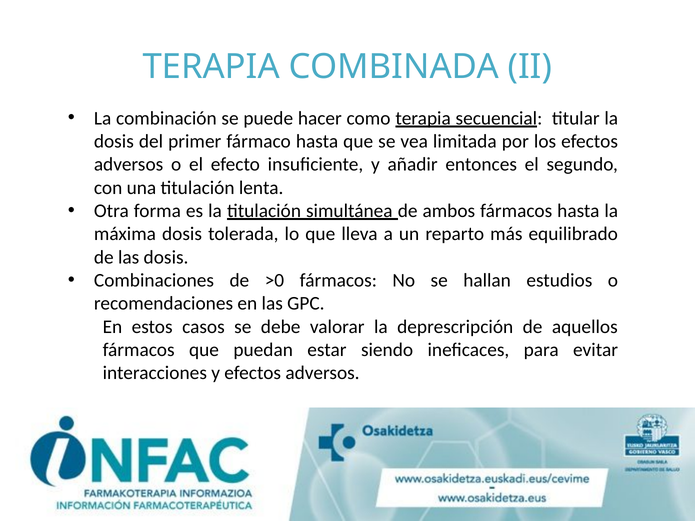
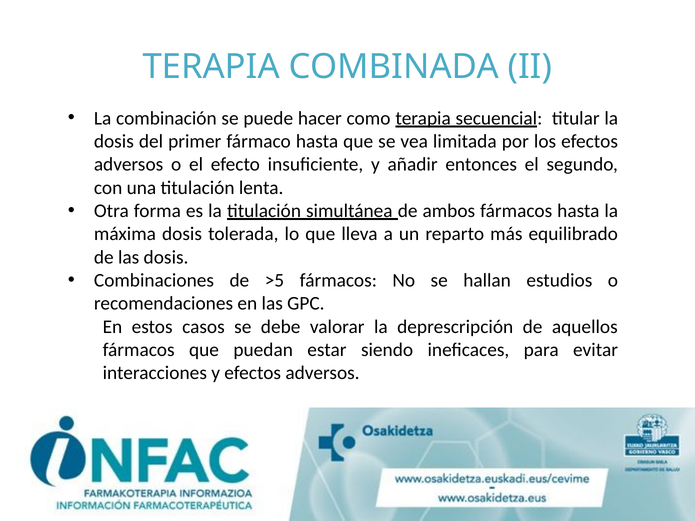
>0: >0 -> >5 (274, 280)
